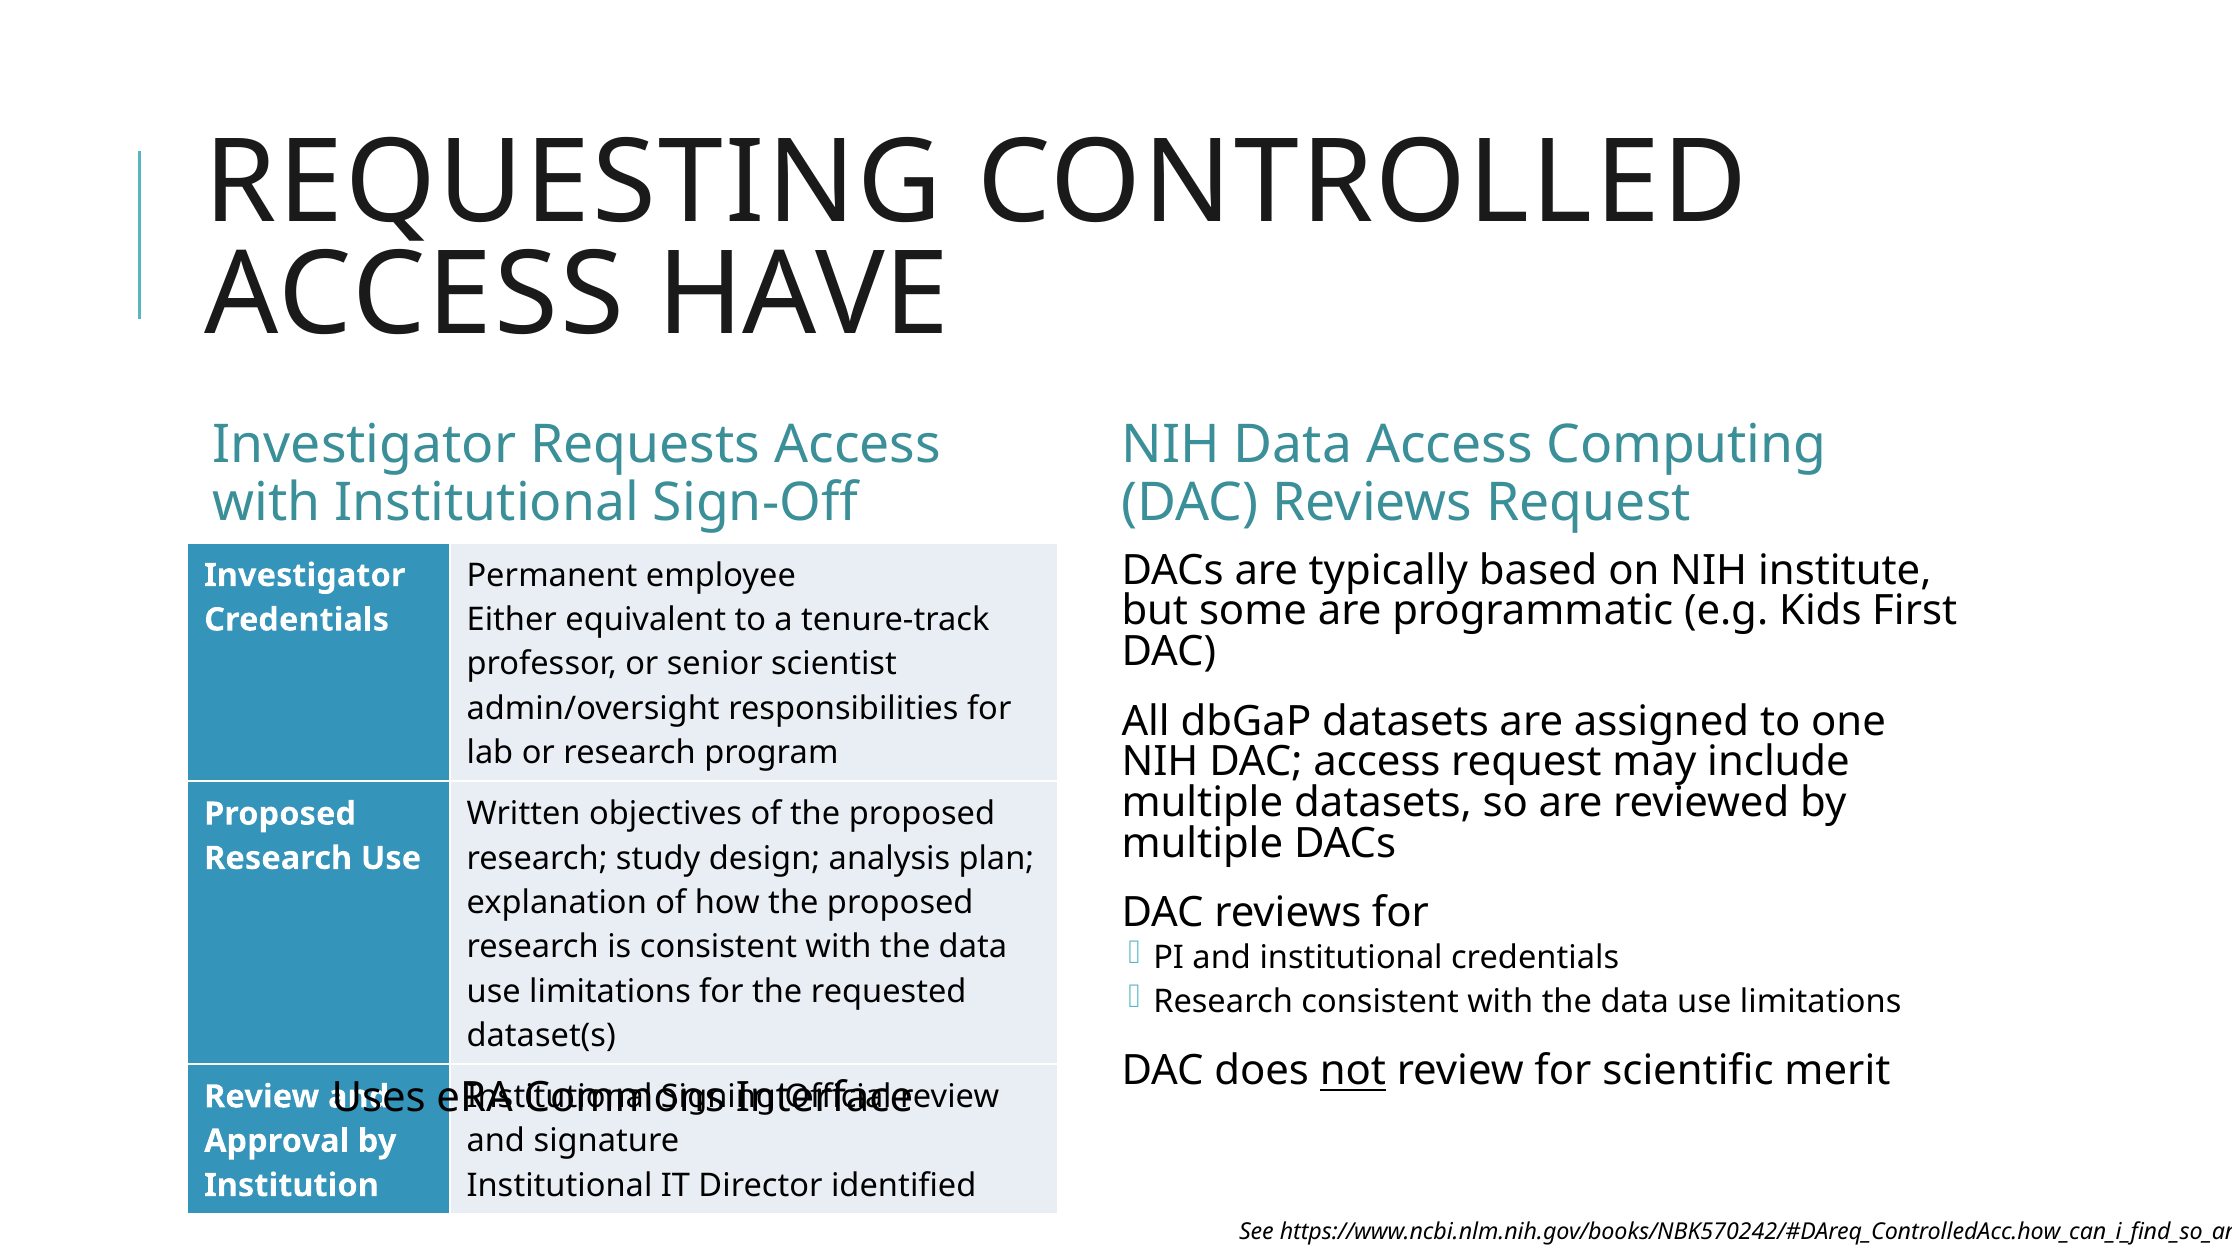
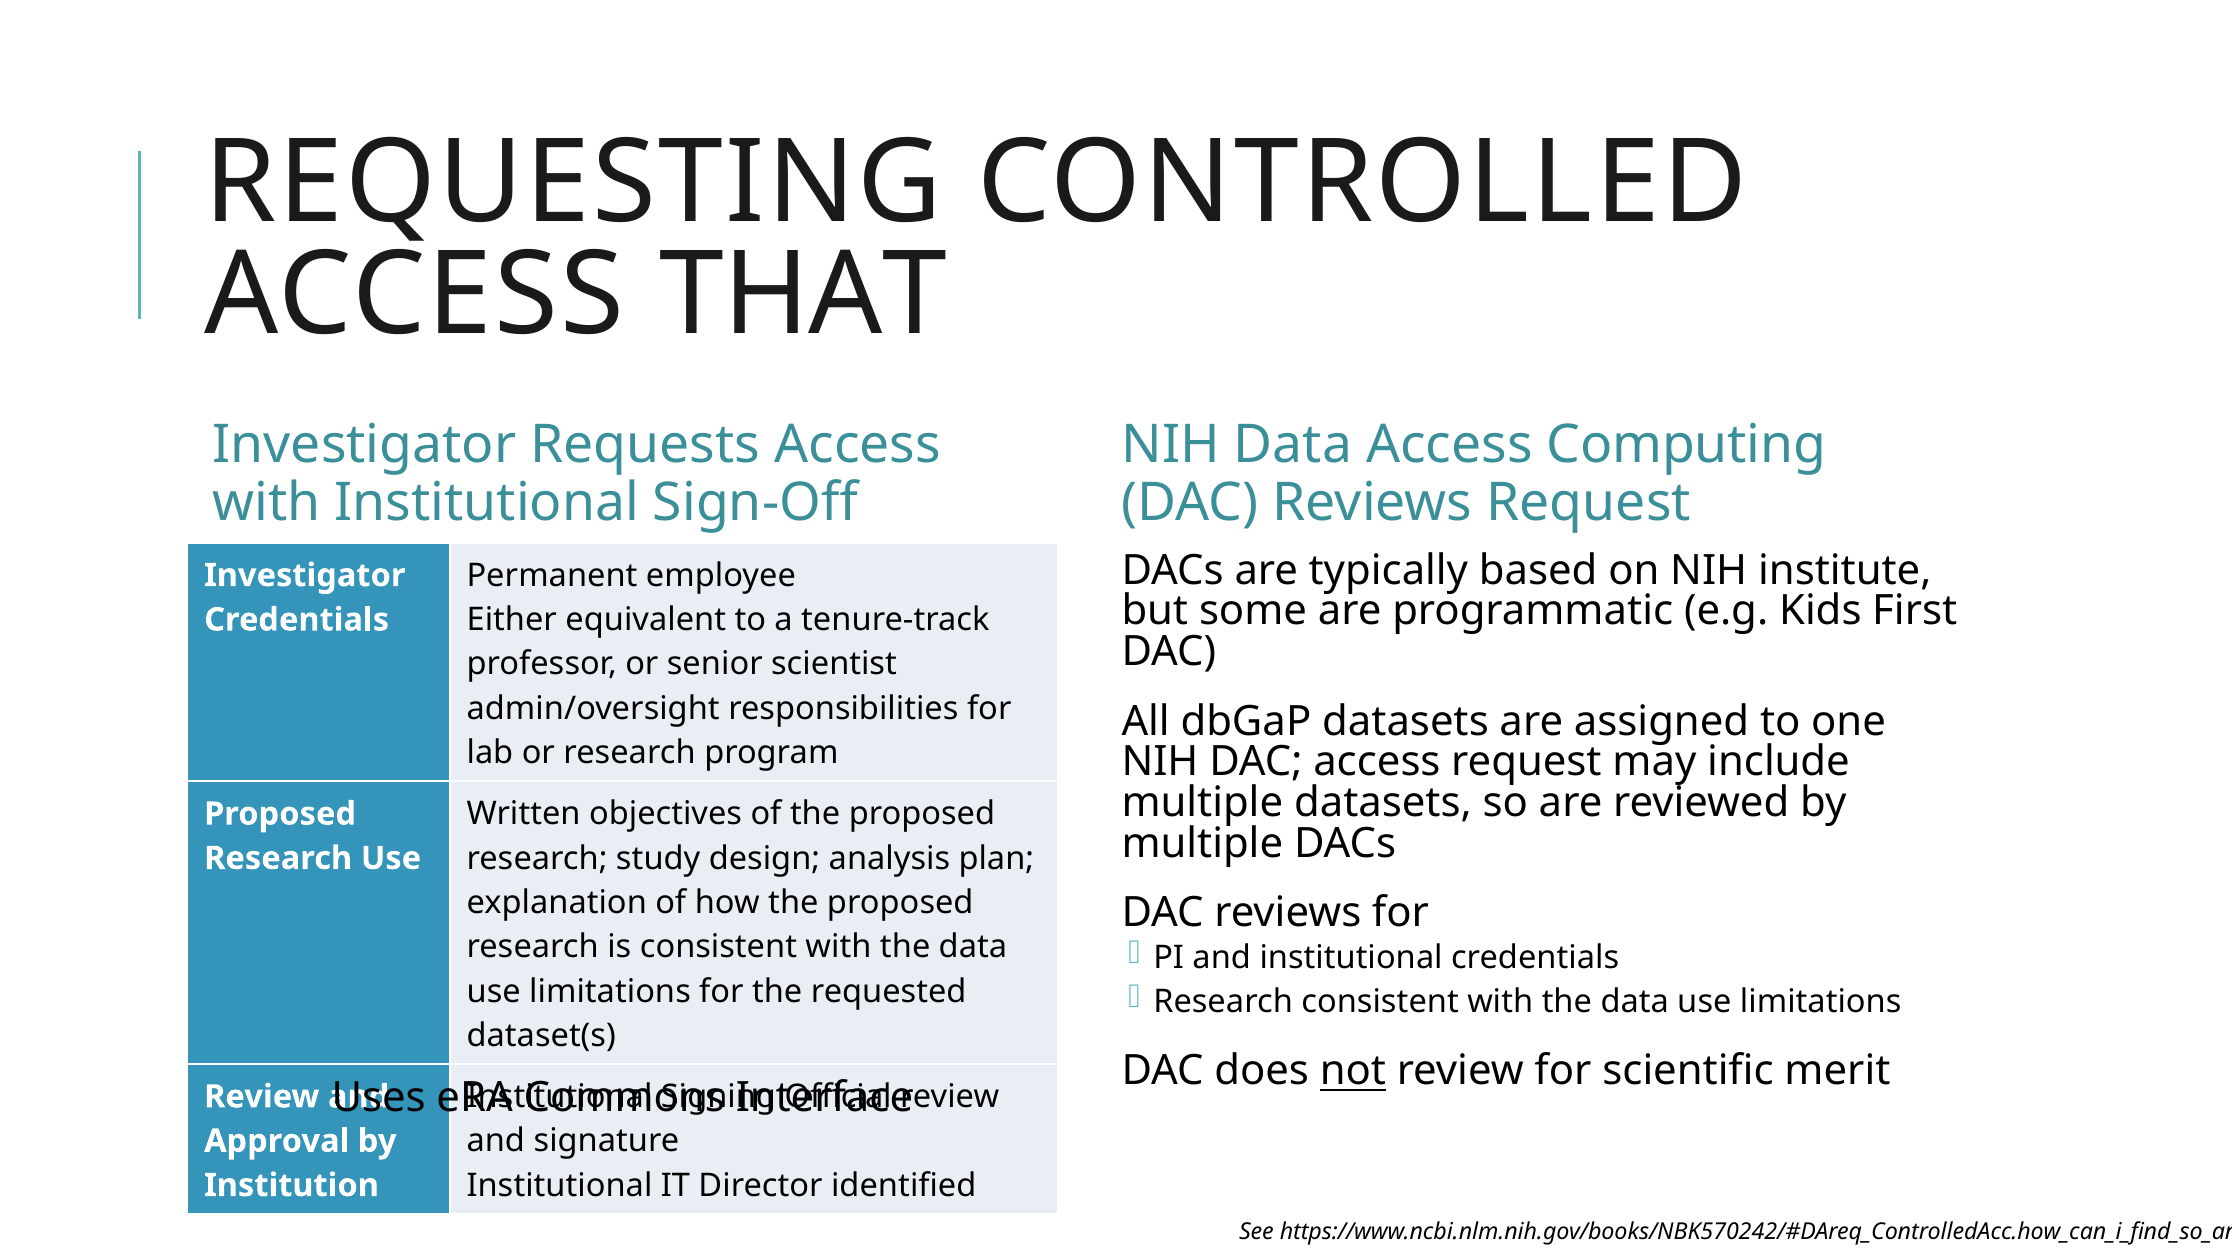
HAVE: HAVE -> THAT (803, 295)
